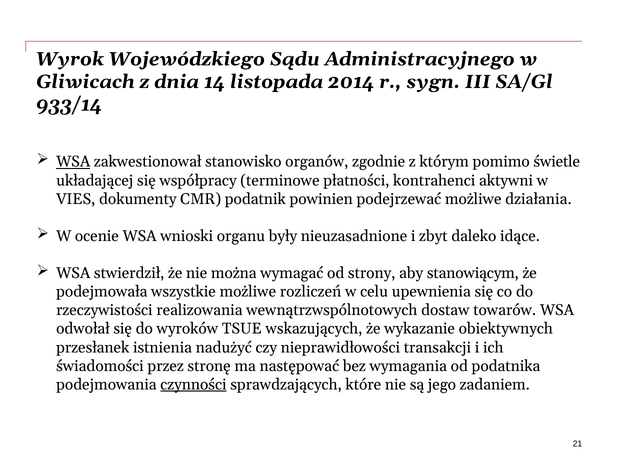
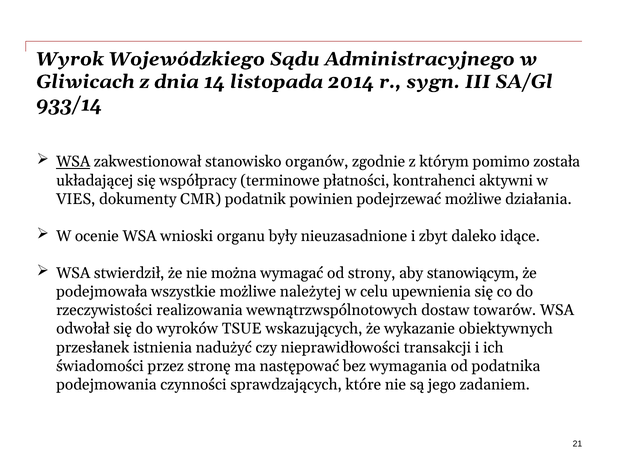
świetle: świetle -> została (557, 162)
rozliczeń: rozliczeń -> należytej (311, 291)
czynności underline: present -> none (193, 384)
